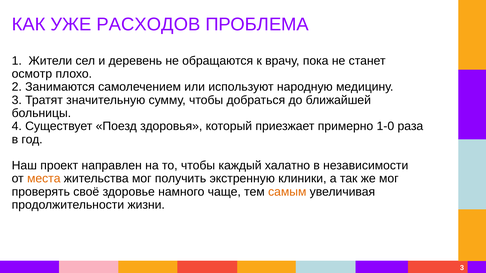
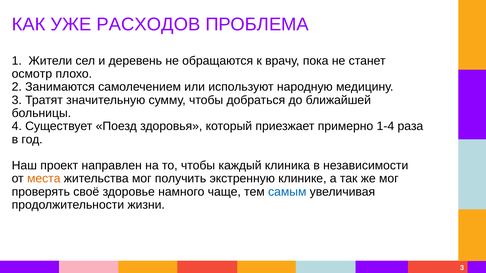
1-0: 1-0 -> 1-4 (385, 126)
халатно: халатно -> клиника (287, 166)
клиники: клиники -> клинике (302, 179)
самым colour: orange -> blue (287, 192)
